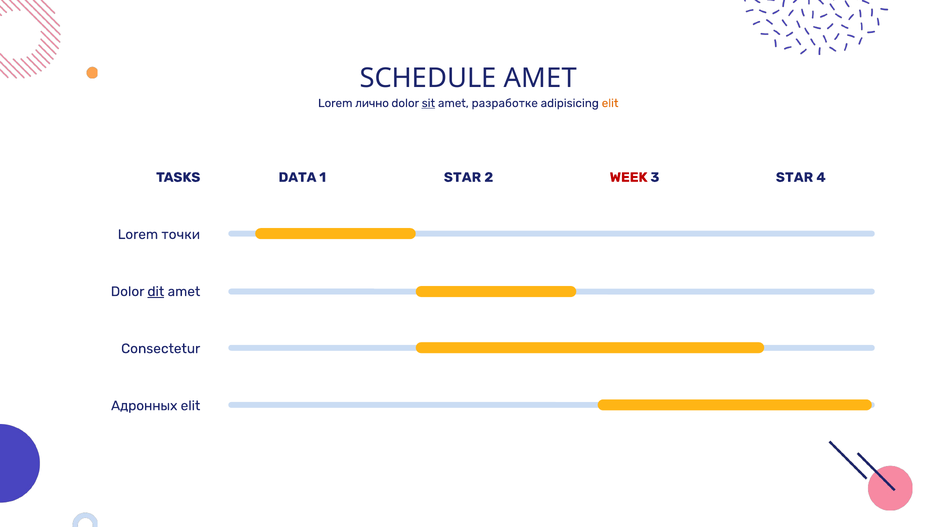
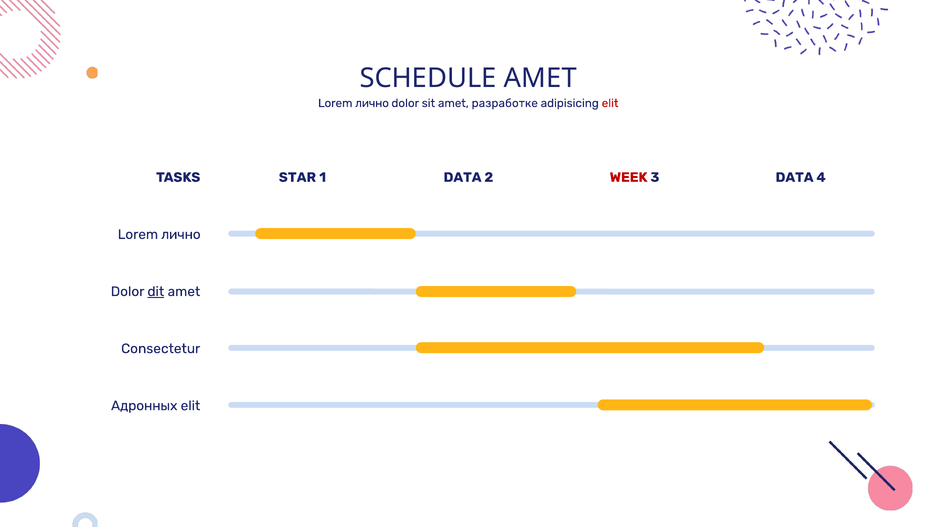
sit underline: present -> none (428, 103)
elit colour: orange -> red (610, 103)
DATA: DATA -> STAR (297, 177)
1 STAR: STAR -> DATA (463, 177)
3 STAR: STAR -> DATA (795, 177)
точки: точки -> лично (181, 234)
